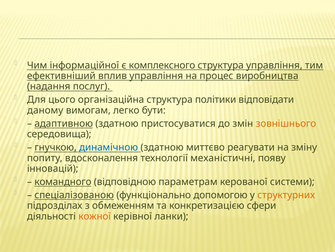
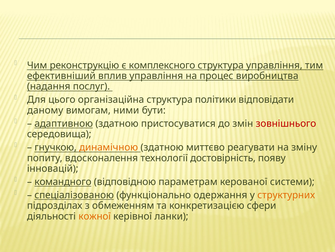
інформаційної: інформаційної -> реконструкцію (84, 65)
легко: легко -> ними (126, 110)
зовнішнього colour: orange -> red (286, 123)
динамічною colour: blue -> orange (109, 147)
механістичні: механістичні -> достовірність (223, 158)
допомогою: допомогою -> одержання (220, 195)
